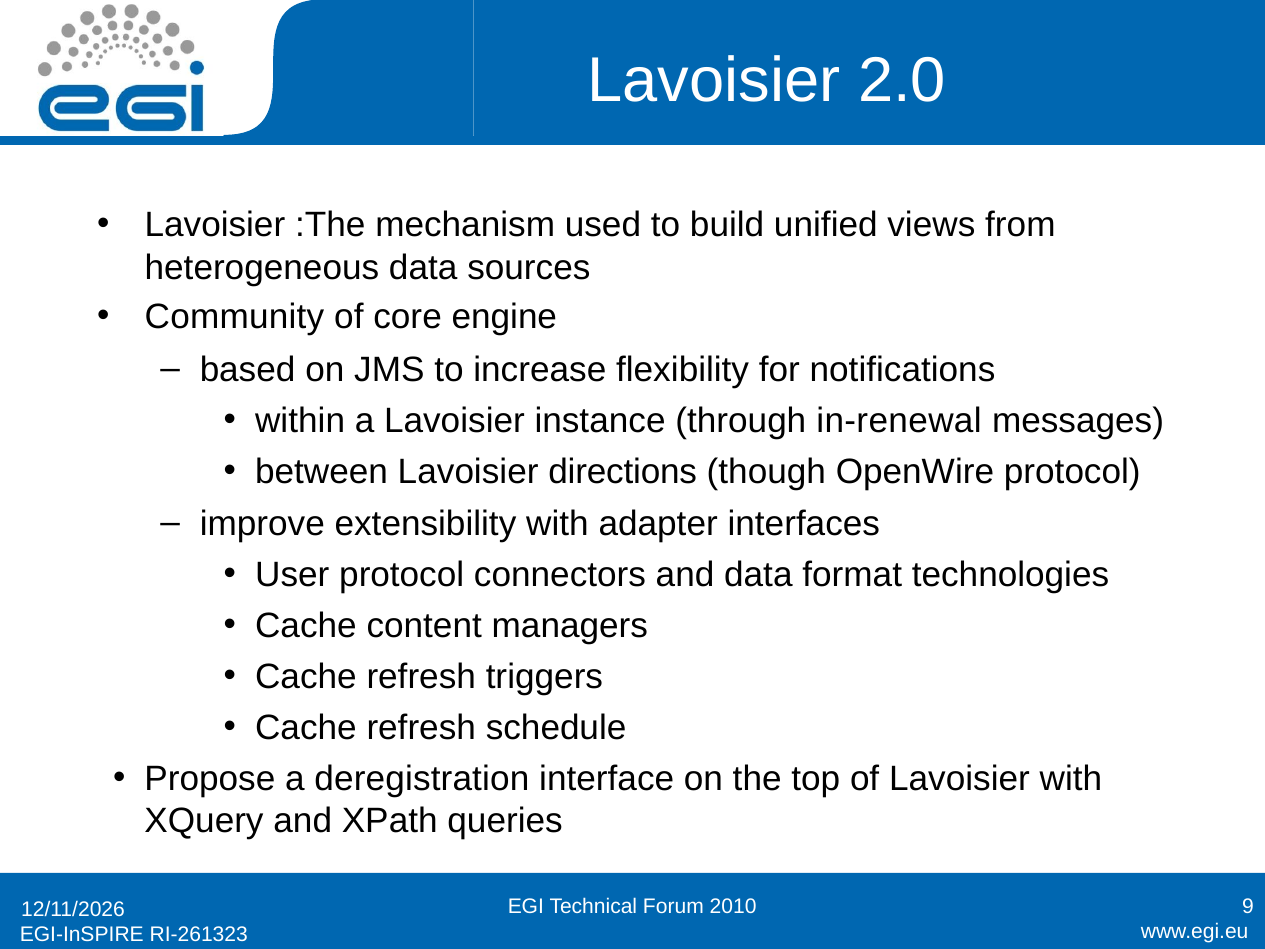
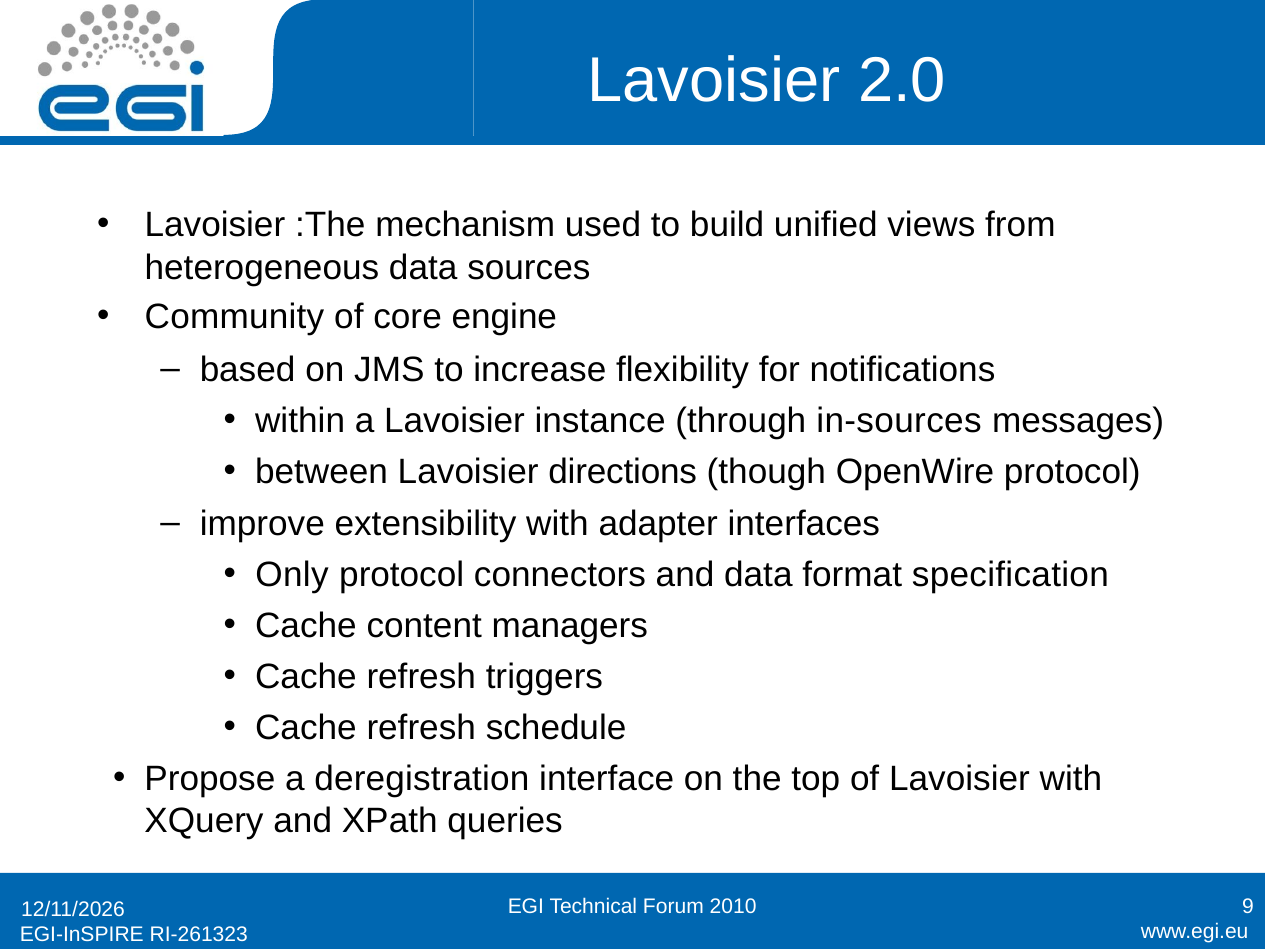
in-renewal: in-renewal -> in-sources (899, 420)
User: User -> Only (292, 575)
technologies: technologies -> specification (1010, 575)
